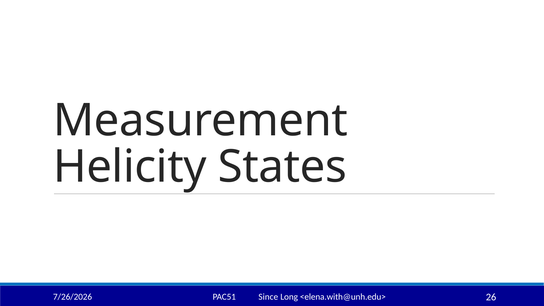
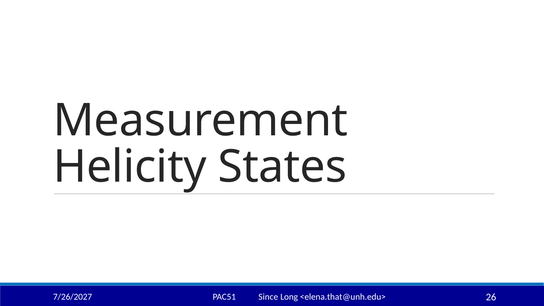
<elena.with@unh.edu>: <elena.with@unh.edu> -> <elena.that@unh.edu> (343, 297)
7/26/2026: 7/26/2026 -> 7/26/2027 (73, 297)
